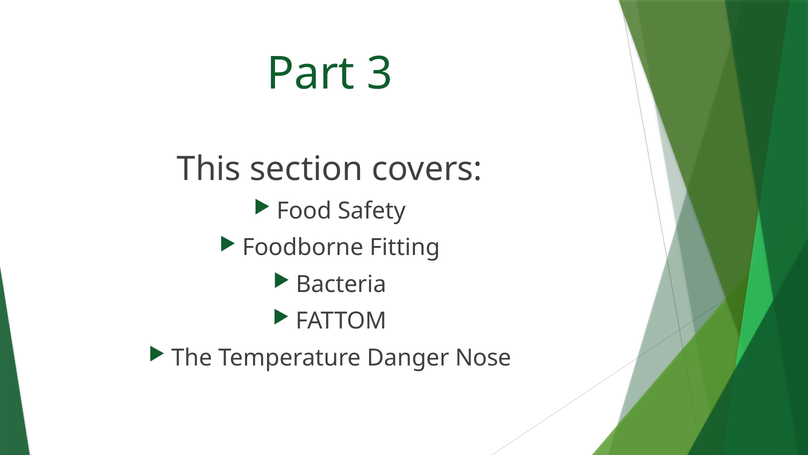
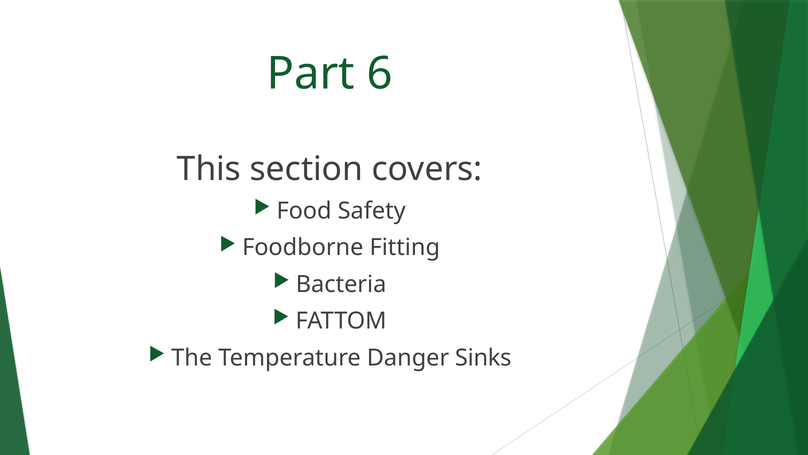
3: 3 -> 6 (380, 74)
Nose: Nose -> Sinks (483, 357)
